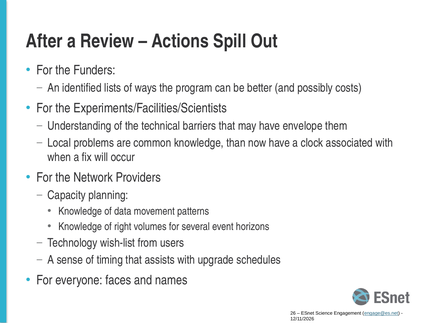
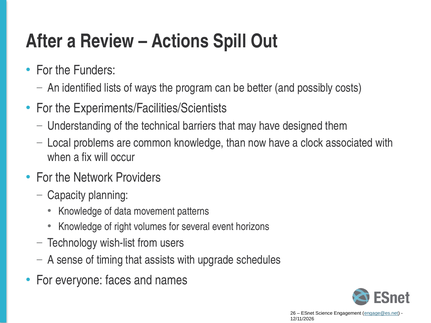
envelope: envelope -> designed (303, 126)
